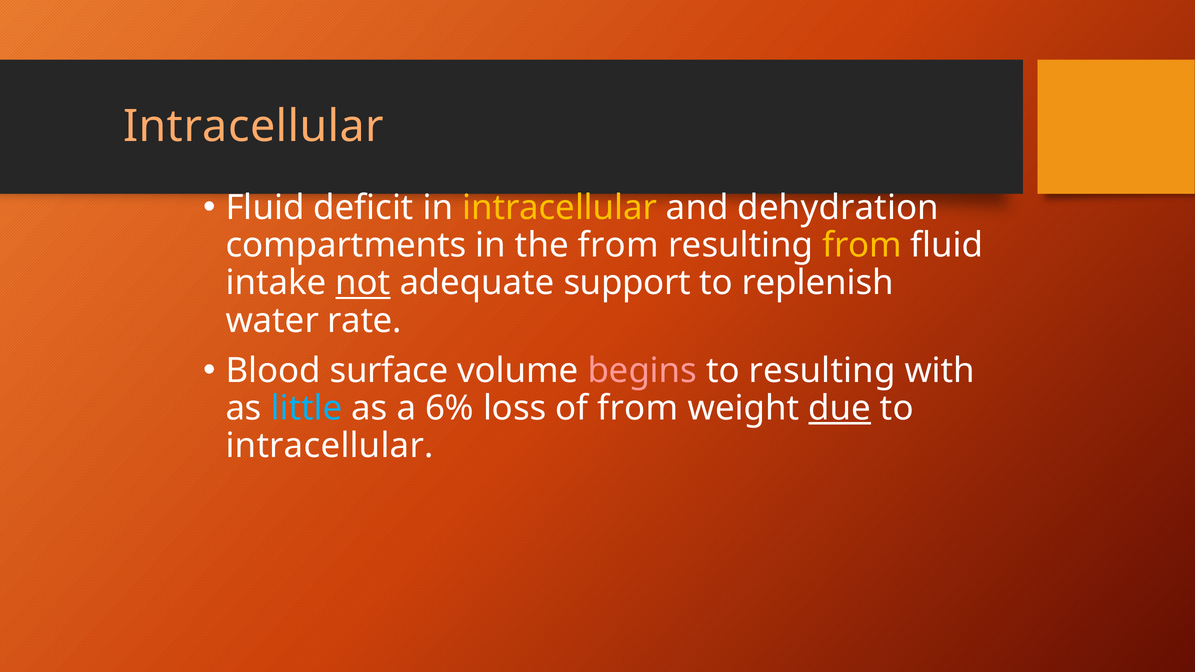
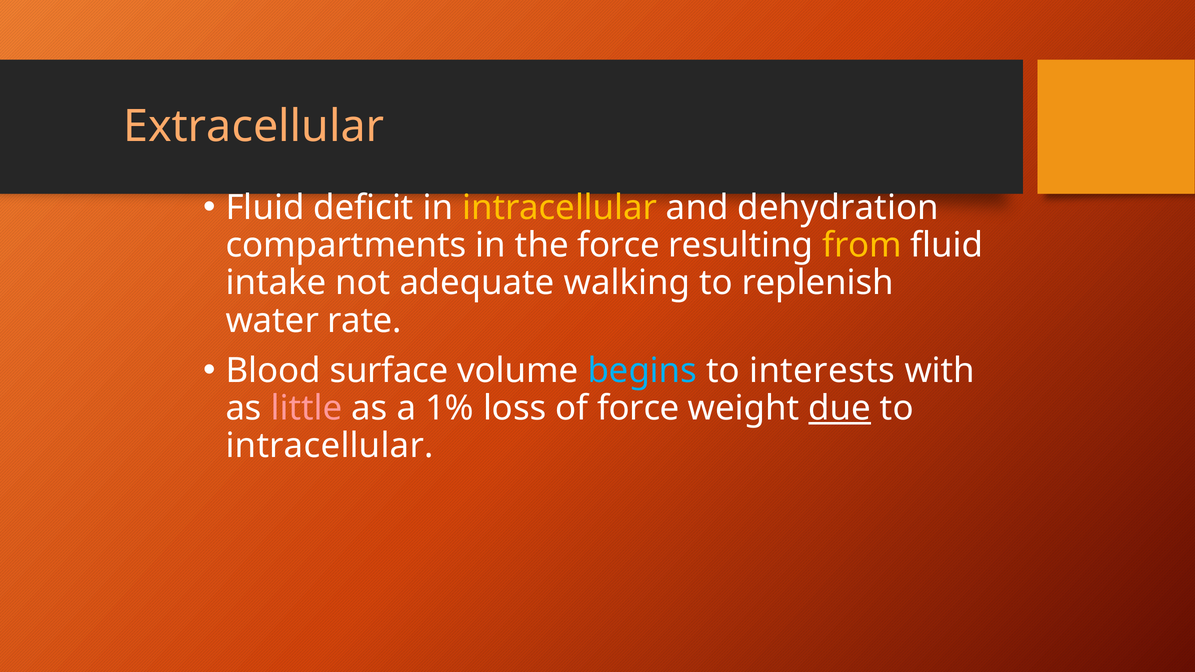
Intracellular: Intracellular -> Extracellular (254, 126)
the from: from -> force (619, 245)
not underline: present -> none (363, 283)
support: support -> walking (627, 283)
begins colour: pink -> light blue (642, 371)
to resulting: resulting -> interests (822, 371)
little colour: light blue -> pink (306, 408)
6%: 6% -> 1% (450, 408)
of from: from -> force (638, 408)
